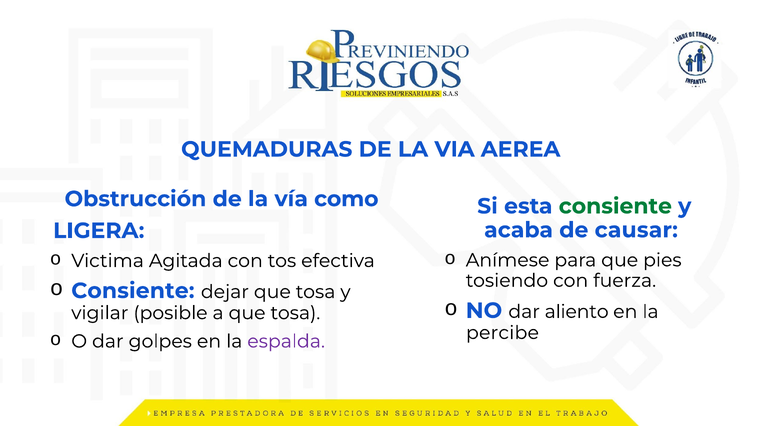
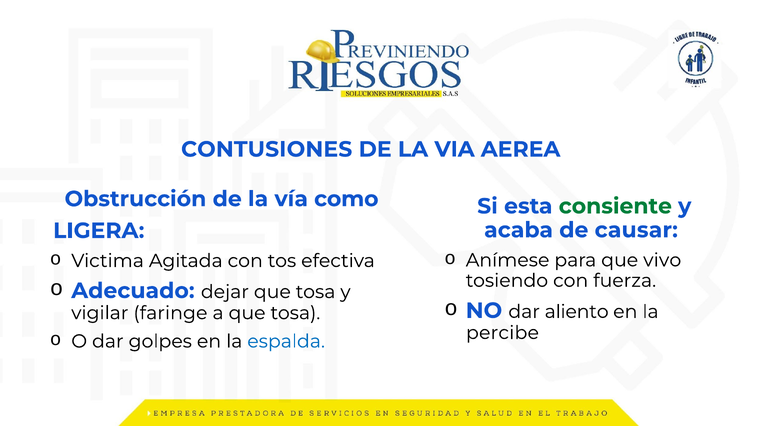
QUEMADURAS: QUEMADURAS -> CONTUSIONES (267, 149)
pies: pies -> vivo (662, 260)
o Consiente: Consiente -> Adecuado (133, 291)
posible: posible -> faringe (170, 313)
espalda colour: purple -> blue (286, 341)
